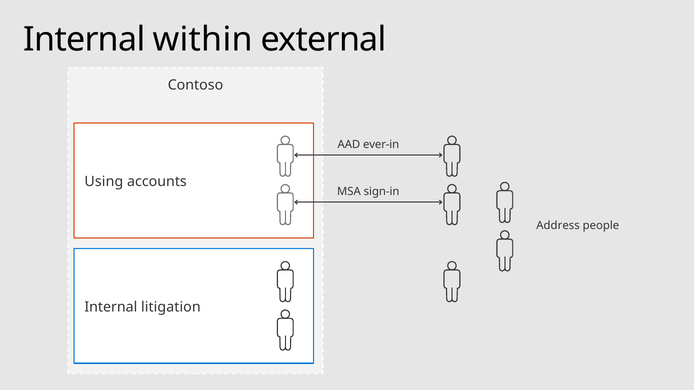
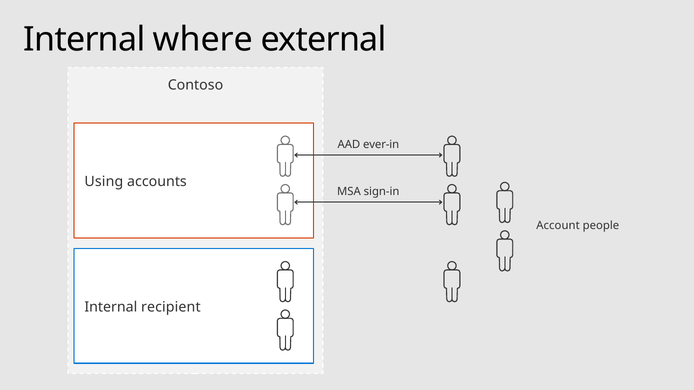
within: within -> where (203, 40)
Address: Address -> Account (558, 226)
litigation: litigation -> recipient (171, 307)
